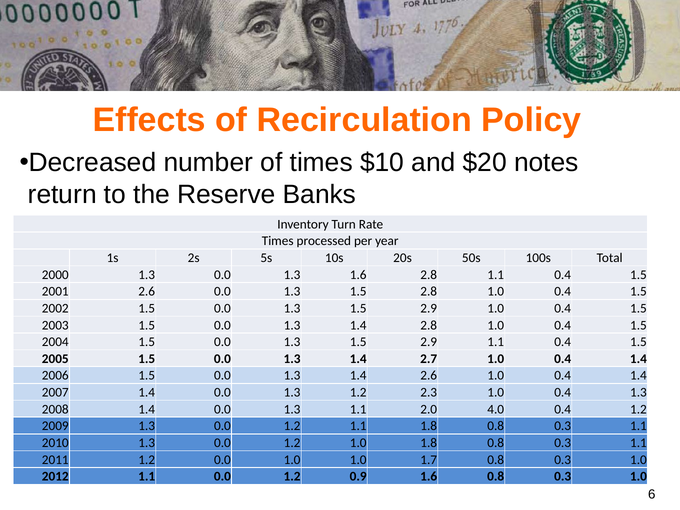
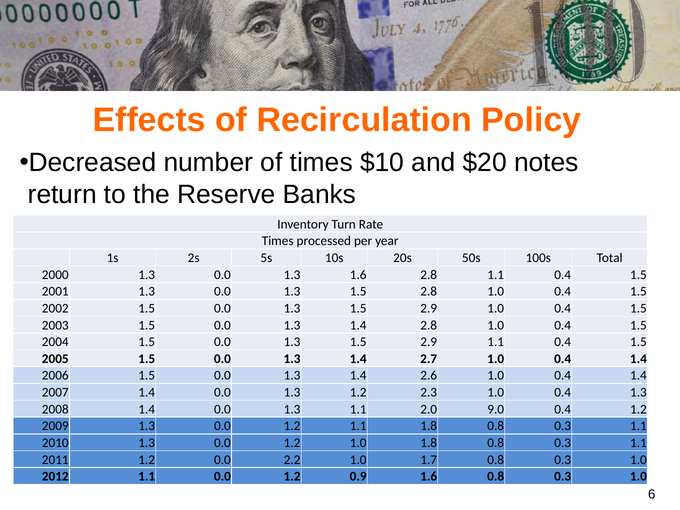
2001 2.6: 2.6 -> 1.3 (147, 292)
4.0: 4.0 -> 9.0 (496, 409)
0.0 1.0: 1.0 -> 2.2 (292, 460)
